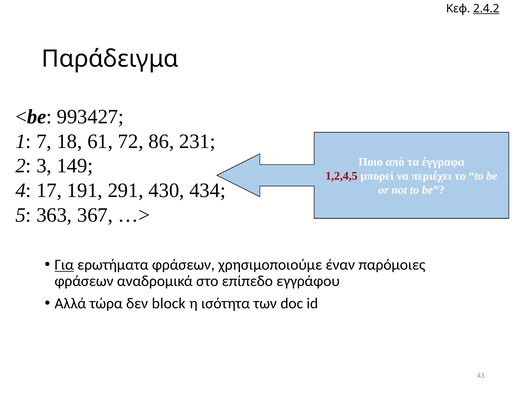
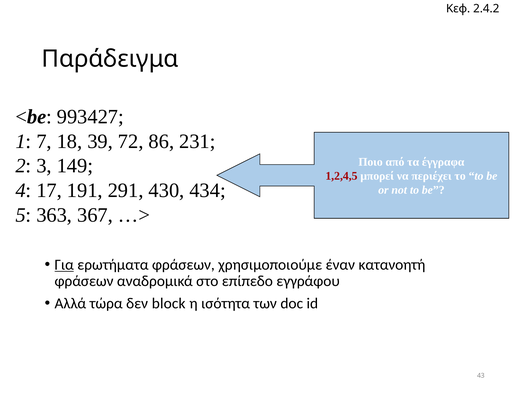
2.4.2 underline: present -> none (486, 9)
61: 61 -> 39 (100, 142)
παρόμοιες: παρόμοιες -> κατανοητή (392, 265)
